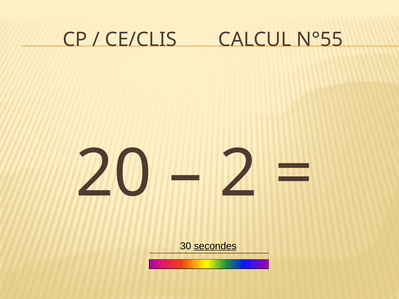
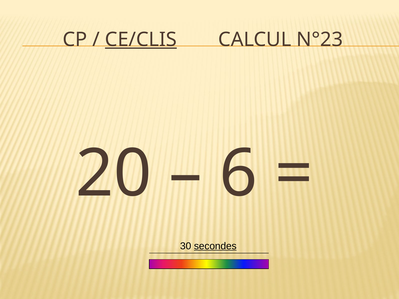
CE/CLIS underline: none -> present (141, 40)
N°55: N°55 -> N°23 (320, 40)
2: 2 -> 6 (238, 174)
